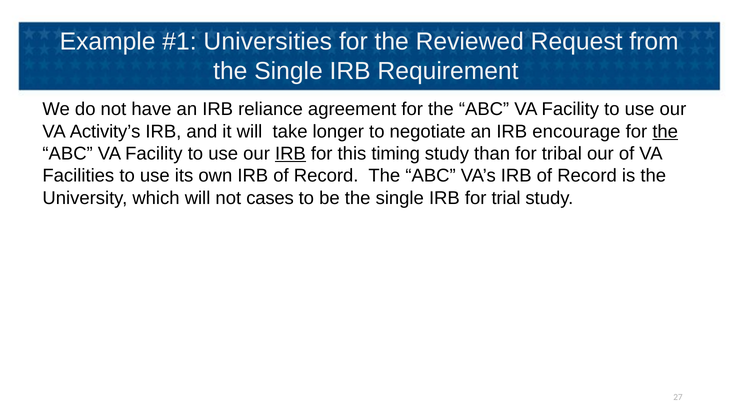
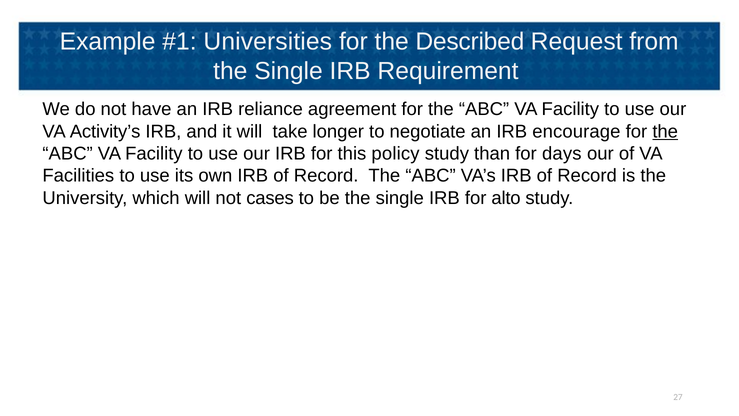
Reviewed: Reviewed -> Described (470, 41)
IRB underline: present -> none (290, 153)
timing: timing -> policy (396, 153)
tribal: tribal -> days (562, 153)
trial: trial -> alto (506, 198)
